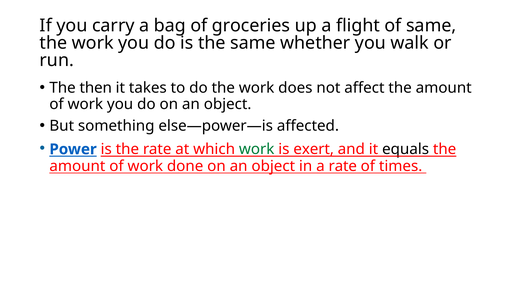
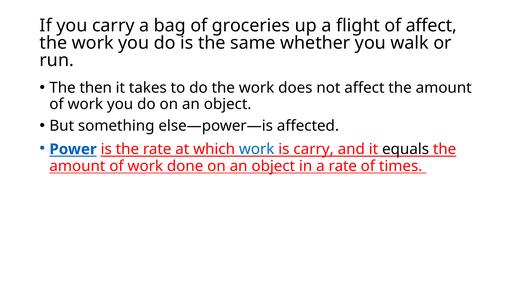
of same: same -> affect (431, 26)
work colour: green -> blue (257, 150)
is exert: exert -> carry (314, 150)
